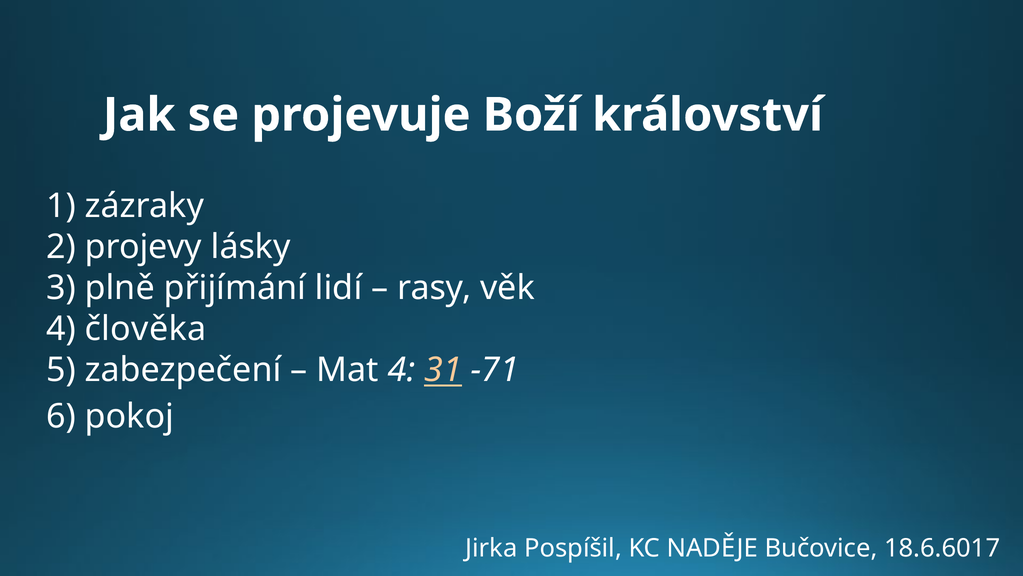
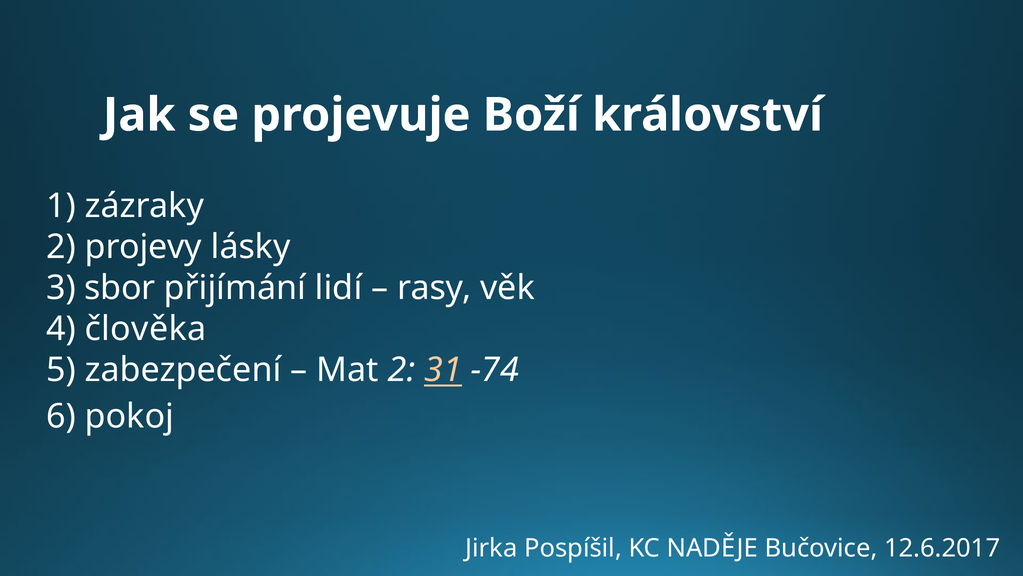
plně: plně -> sbor (120, 288)
Mat 4: 4 -> 2 (402, 370)
-71: -71 -> -74 (495, 370)
18.6.6017: 18.6.6017 -> 12.6.2017 (942, 548)
